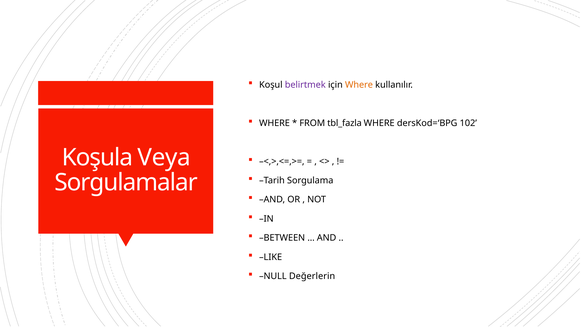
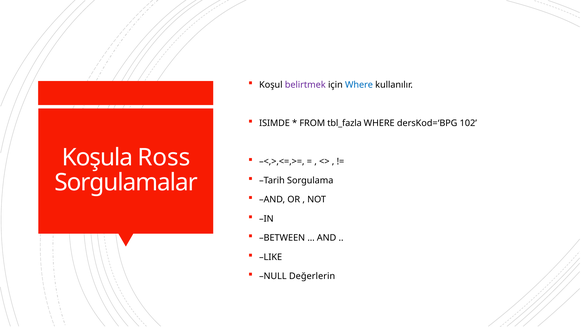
Where colour: orange -> blue (359, 85)
WHERE: WHERE -> ISIMDE (274, 123)
Veya: Veya -> Ross (164, 158)
